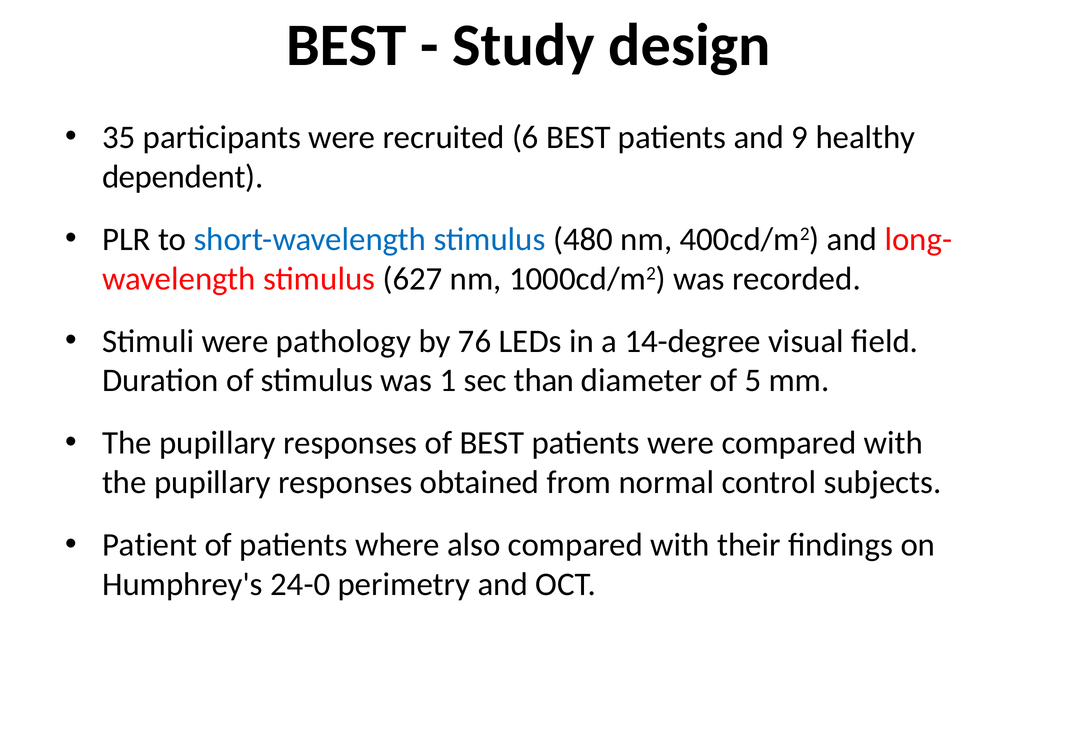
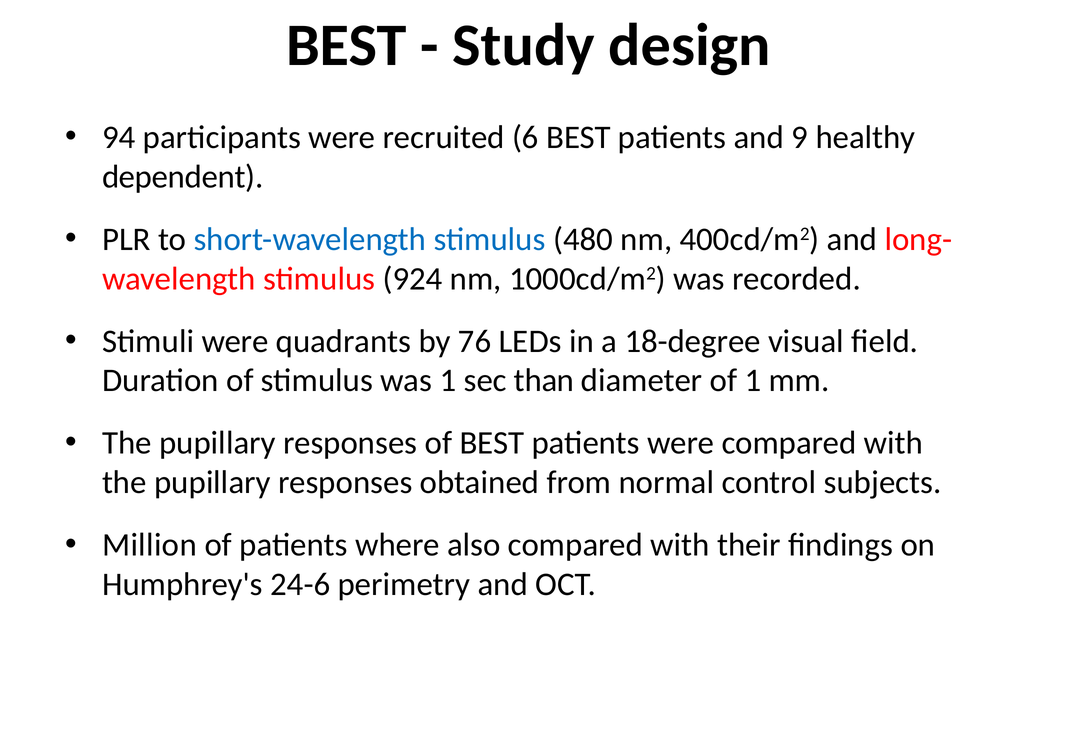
35: 35 -> 94 (119, 137)
627: 627 -> 924 (413, 279)
pathology: pathology -> quadrants (343, 341)
14-degree: 14-degree -> 18-degree (693, 341)
of 5: 5 -> 1 (753, 381)
Patient: Patient -> Million (150, 545)
24-0: 24-0 -> 24-6 (300, 585)
